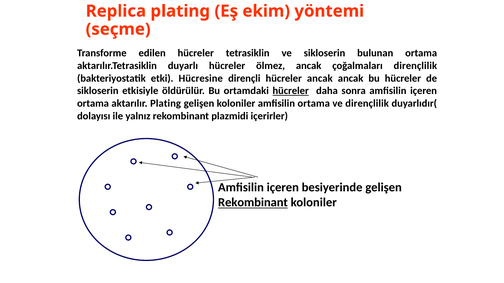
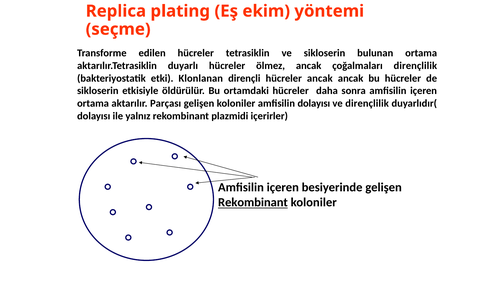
Hücresine: Hücresine -> Klonlanan (201, 78)
hücreler underline: present -> none (291, 91)
aktarılır Plating: Plating -> Parçası (166, 104)
amfisilin ortama: ortama -> dolayısı (314, 104)
